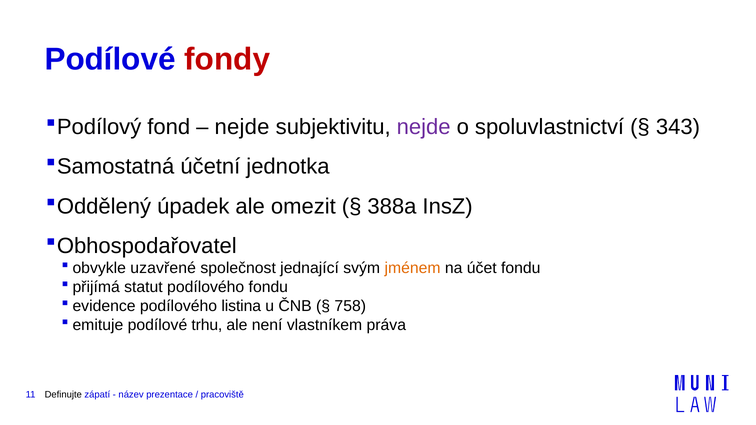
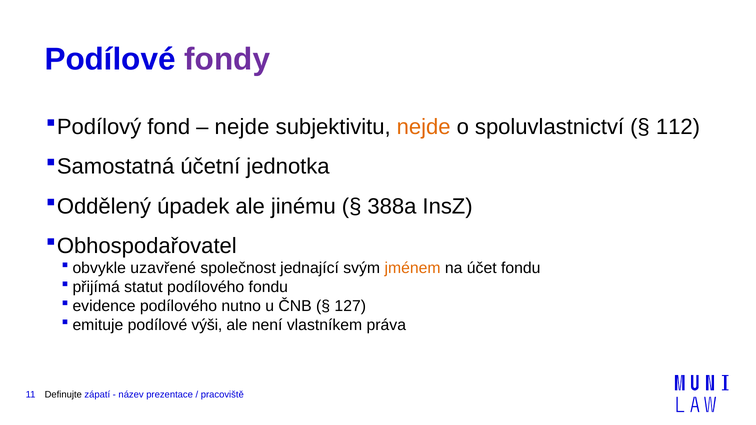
fondy colour: red -> purple (227, 59)
nejde colour: purple -> orange (424, 127)
343: 343 -> 112 (678, 127)
omezit: omezit -> jinému (303, 206)
listina: listina -> nutno (241, 306)
758: 758 -> 127 (350, 306)
trhu: trhu -> výši (207, 325)
